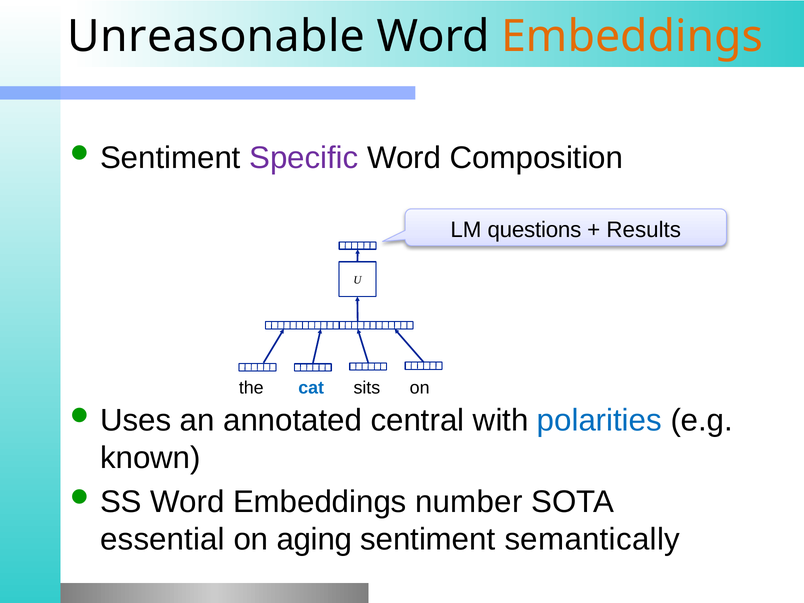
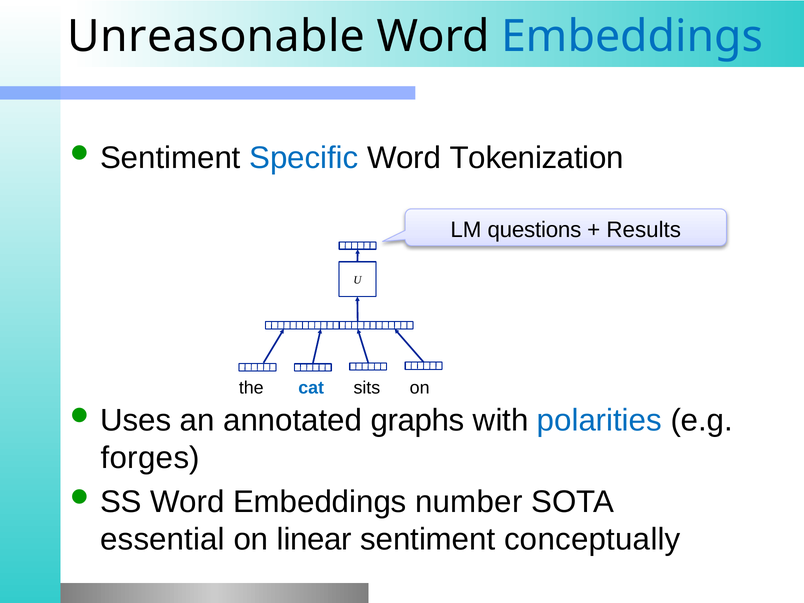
Embeddings colour: orange -> blue (632, 37)
Specific colour: purple -> blue (304, 158)
Composition: Composition -> Tokenization (537, 158)
central: central -> graphs (418, 421)
known: known -> forges (150, 458)
aging: aging -> linear (314, 539)
semantically: semantically -> conceptually (592, 539)
